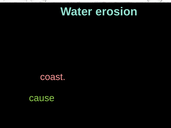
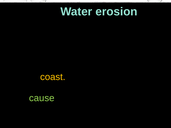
coast colour: pink -> yellow (53, 77)
